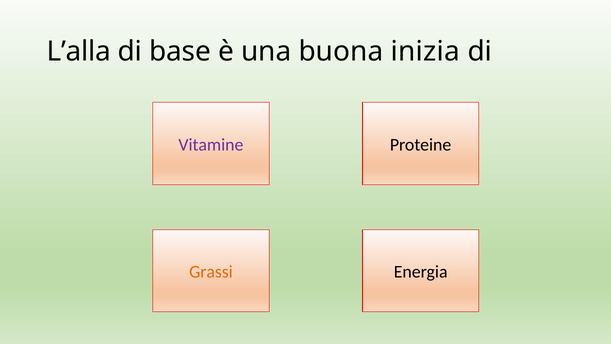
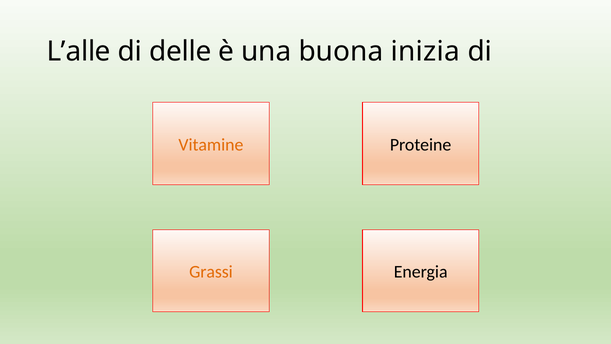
L’alla: L’alla -> L’alle (79, 51)
base: base -> delle (180, 51)
Vitamine colour: purple -> orange (211, 145)
